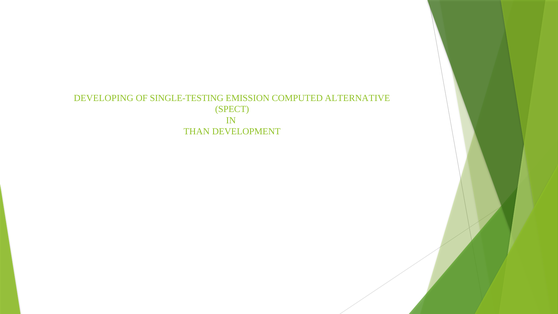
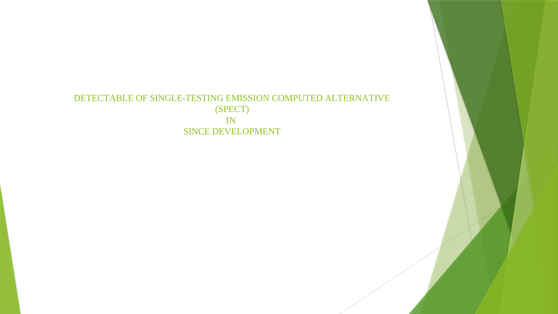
DEVELOPING: DEVELOPING -> DETECTABLE (104, 98)
THAN: THAN -> SINCE (197, 132)
